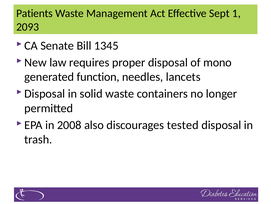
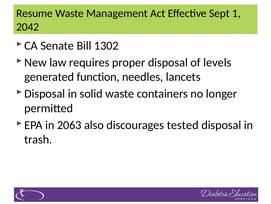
Patients: Patients -> Resume (34, 13)
2093: 2093 -> 2042 (28, 27)
1345: 1345 -> 1302 (106, 46)
mono: mono -> levels (217, 62)
2008: 2008 -> 2063 (69, 125)
